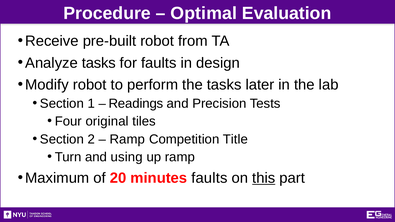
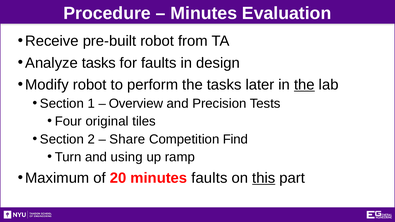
Optimal: Optimal -> Minutes (204, 13)
the underline: none -> present (304, 85)
Readings: Readings -> Overview (136, 104)
Ramp: Ramp -> Share (127, 139)
Title: Title -> Find (235, 139)
